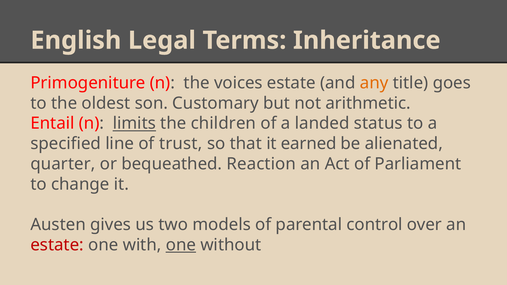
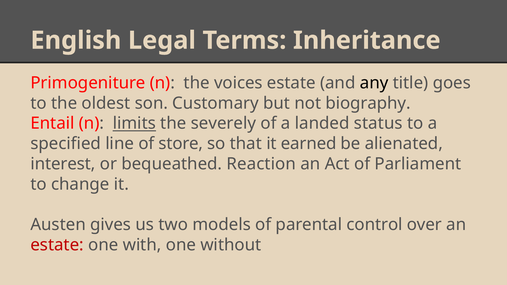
any colour: orange -> black (374, 83)
arithmetic: arithmetic -> biography (368, 103)
children: children -> severely (223, 124)
trust: trust -> store (181, 144)
quarter: quarter -> interest (63, 164)
one underline: present -> none (181, 245)
